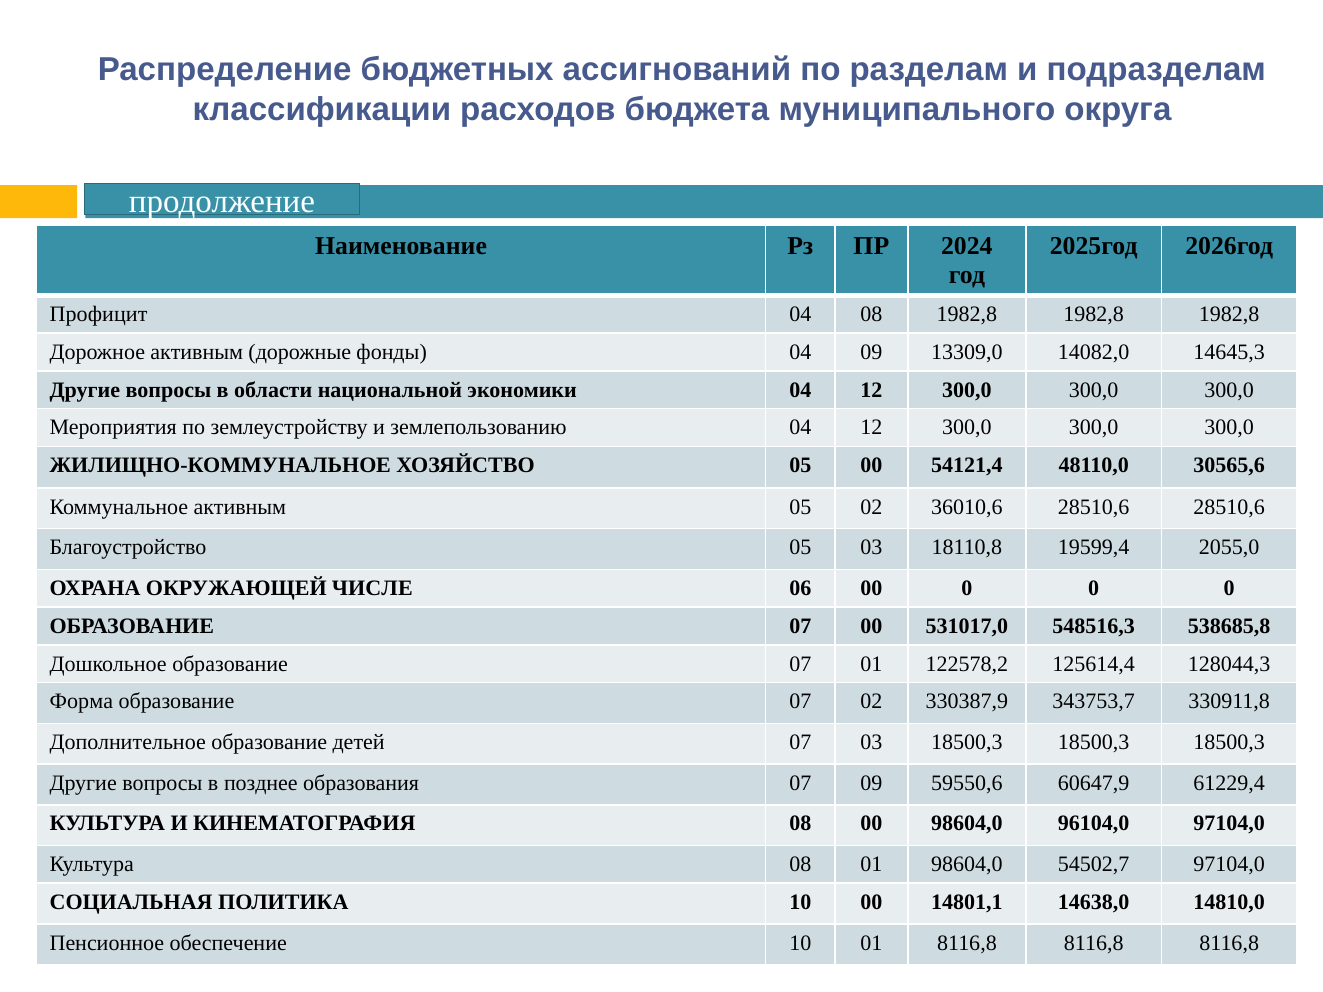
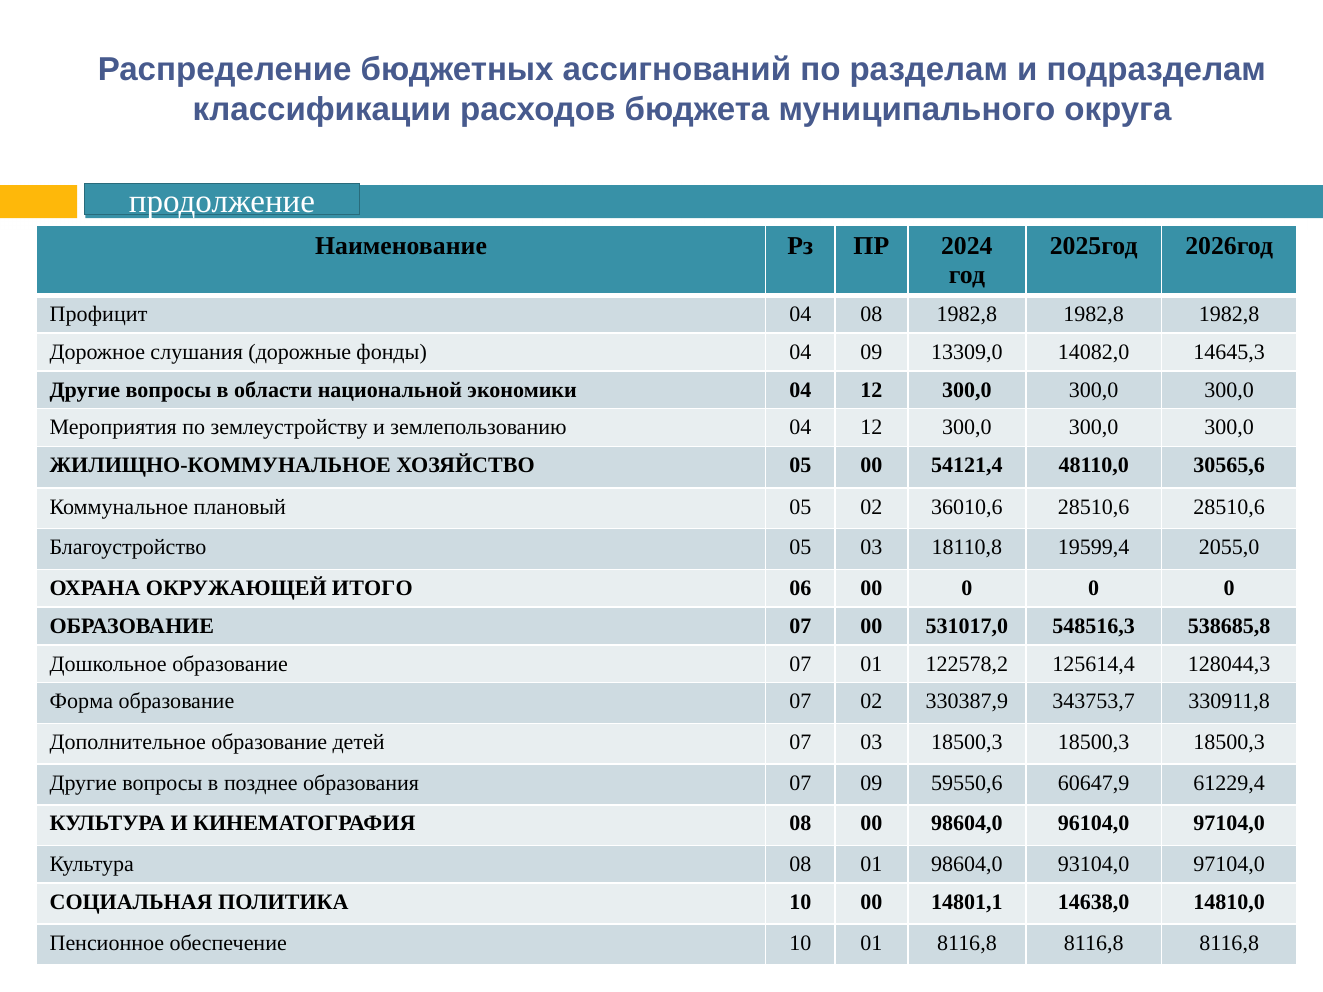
Дорожное активным: активным -> слушания (197, 352)
Коммунальное активным: активным -> плановый (240, 507)
ЧИСЛЕ: ЧИСЛЕ -> ИТОГО (372, 588)
54502,7: 54502,7 -> 93104,0 (1094, 865)
